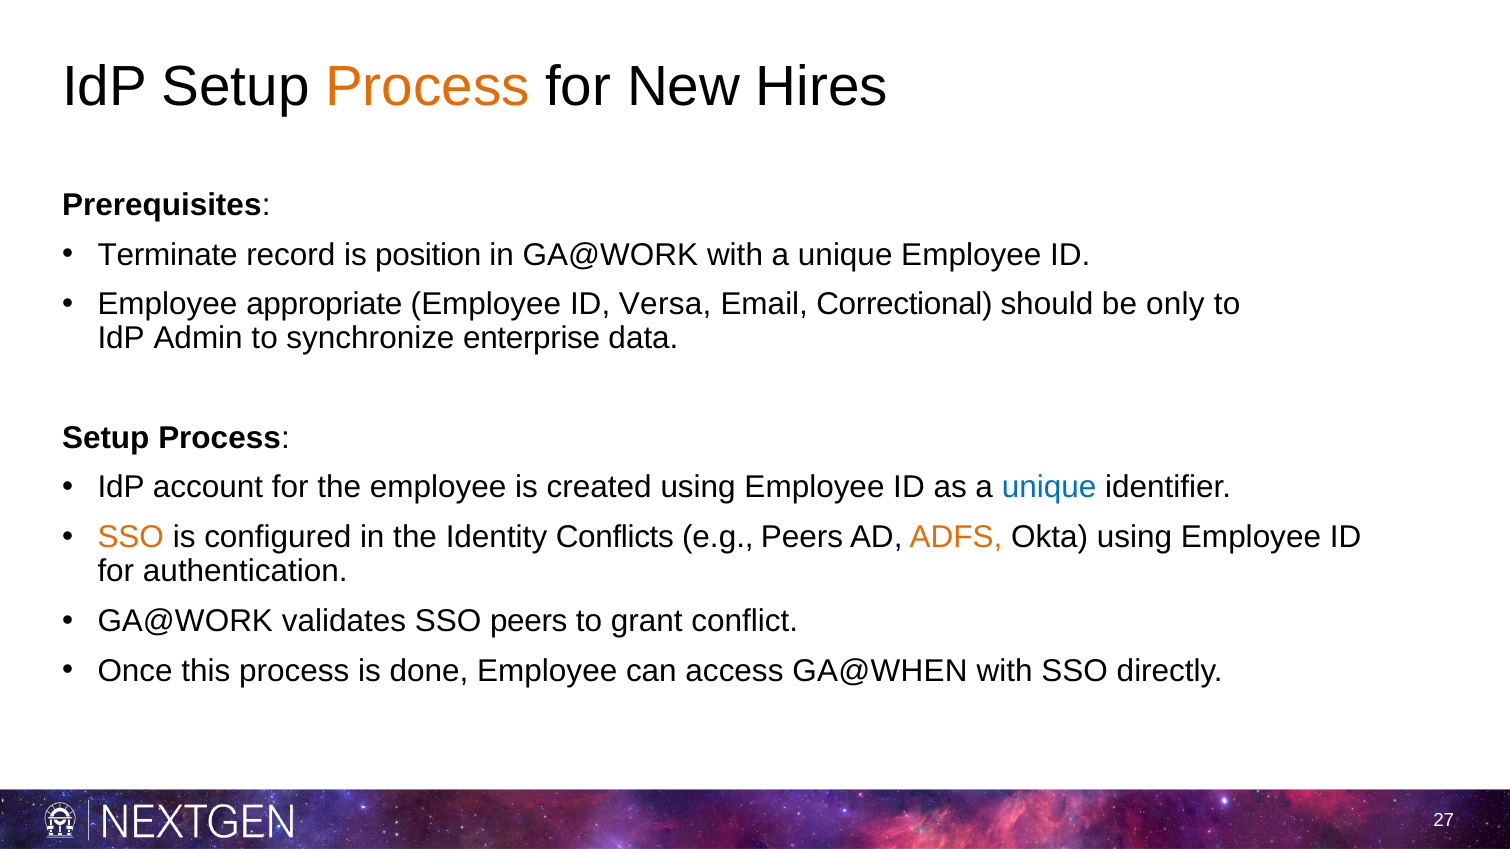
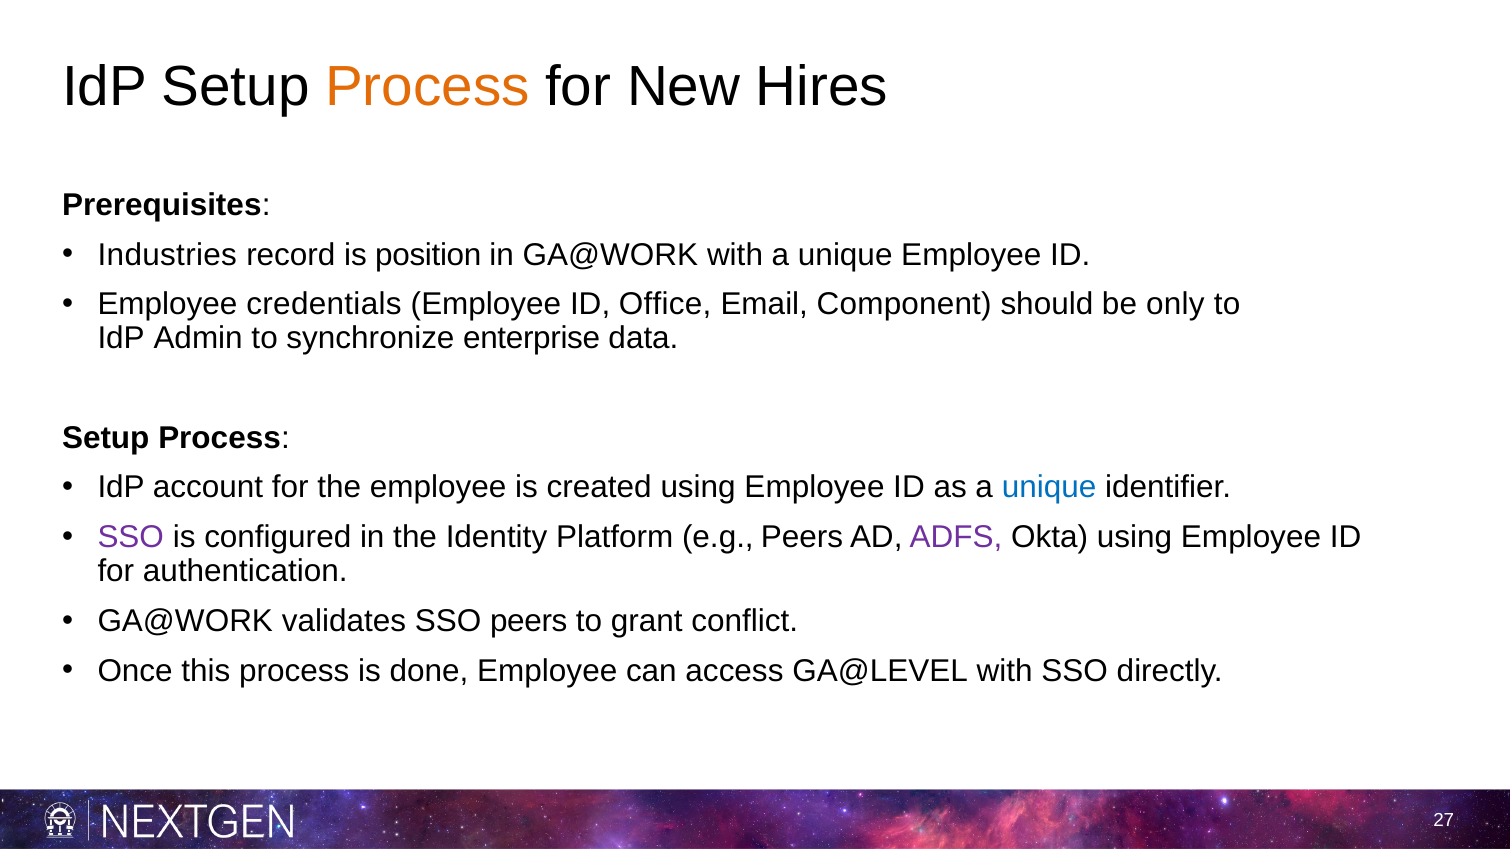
Terminate: Terminate -> Industries (167, 255)
appropriate: appropriate -> credentials (324, 305)
Versa: Versa -> Office (665, 305)
Correctional: Correctional -> Component (904, 305)
SSO colour: orange -> purple (131, 538)
Conflicts: Conflicts -> Platform (615, 538)
ADFS colour: orange -> purple (956, 538)
GA@WHEN: GA@WHEN -> GA@LEVEL (880, 671)
